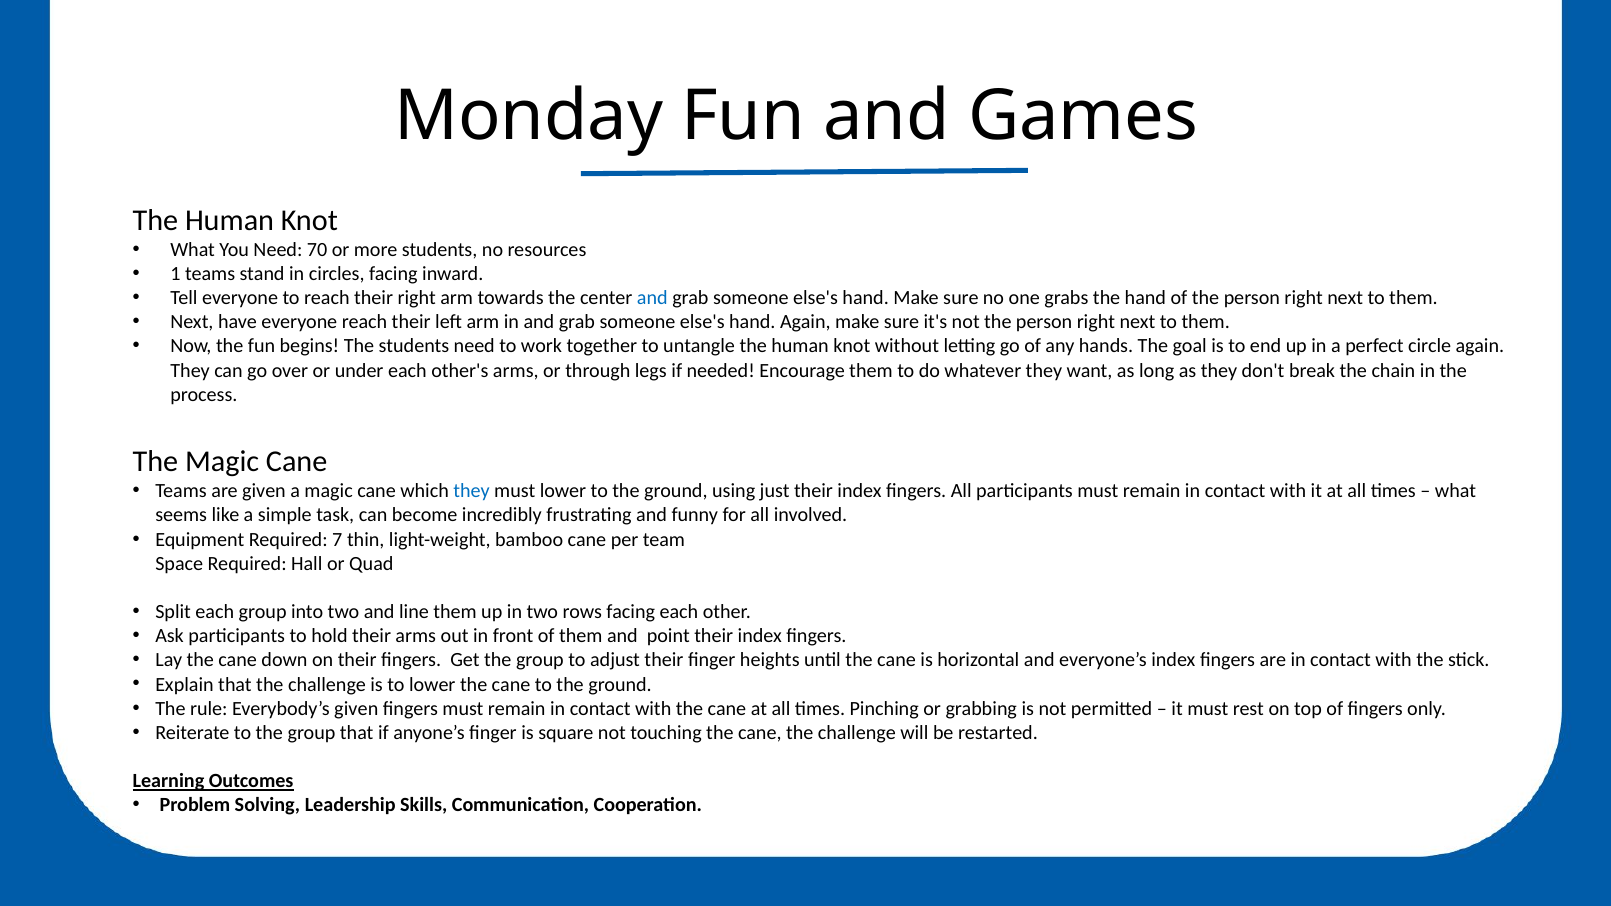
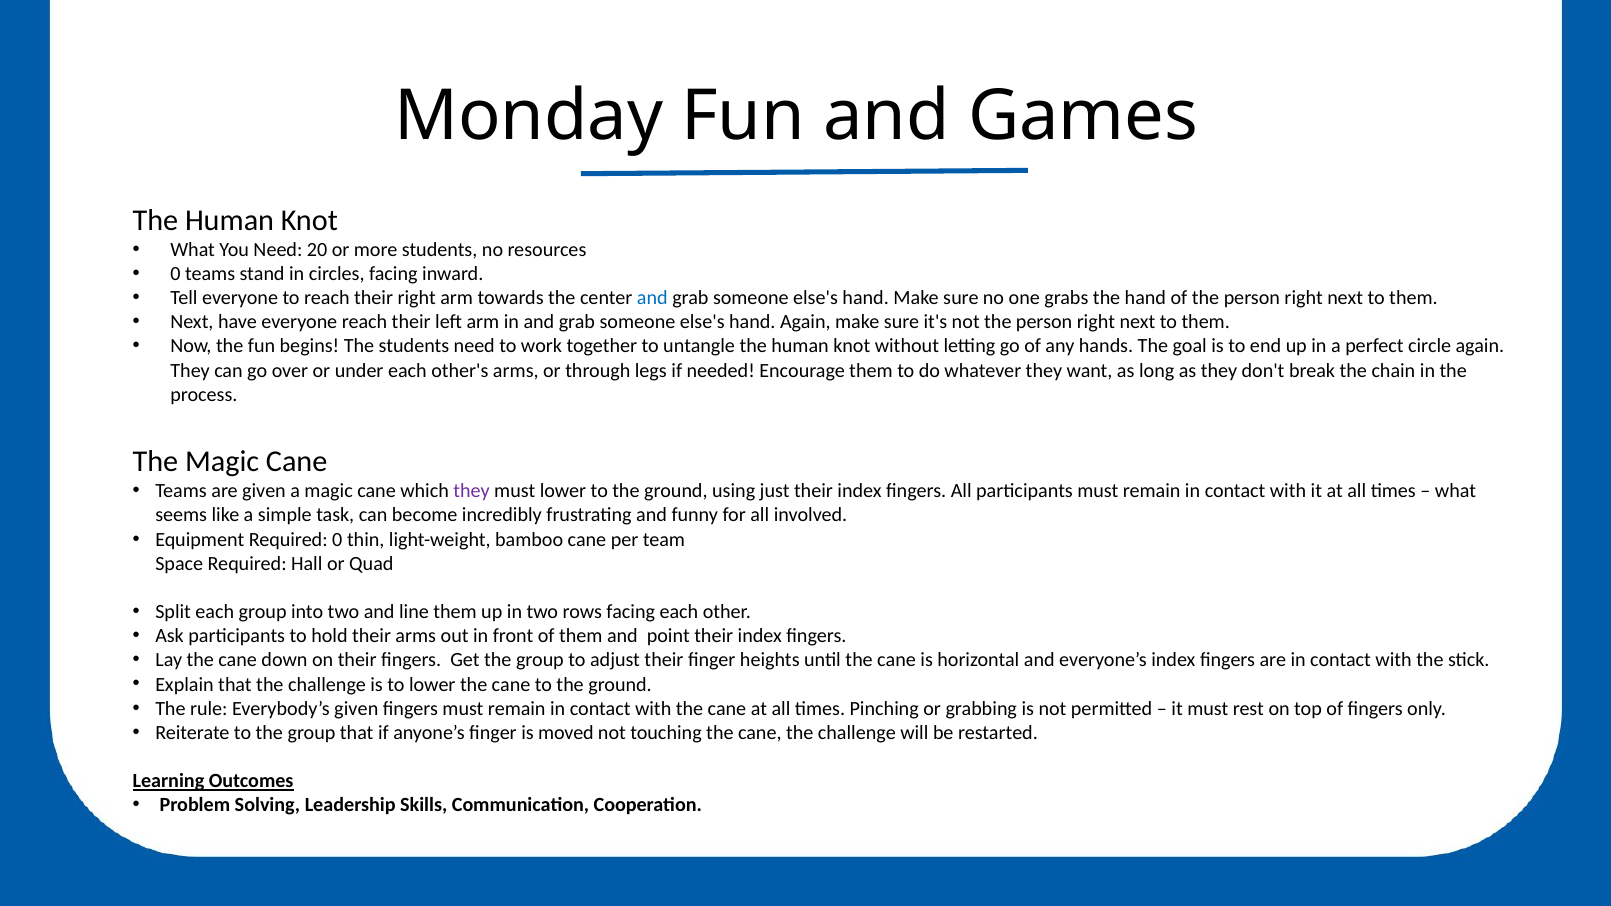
70: 70 -> 20 (317, 250)
1: 1 -> 0 (176, 274)
they colour: blue -> purple (472, 491)
Required 7: 7 -> 0 (337, 540)
square: square -> moved (566, 733)
